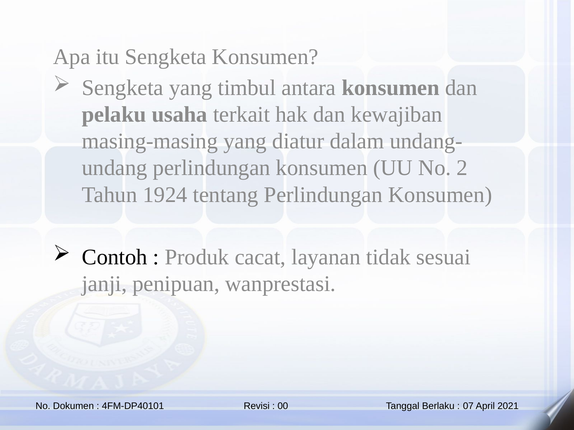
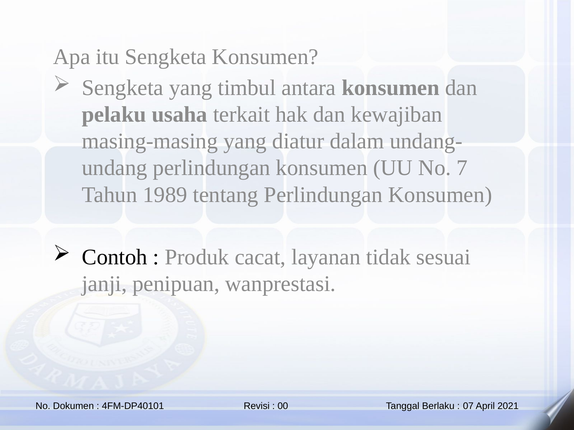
2: 2 -> 7 (462, 168)
1924: 1924 -> 1989 (165, 195)
